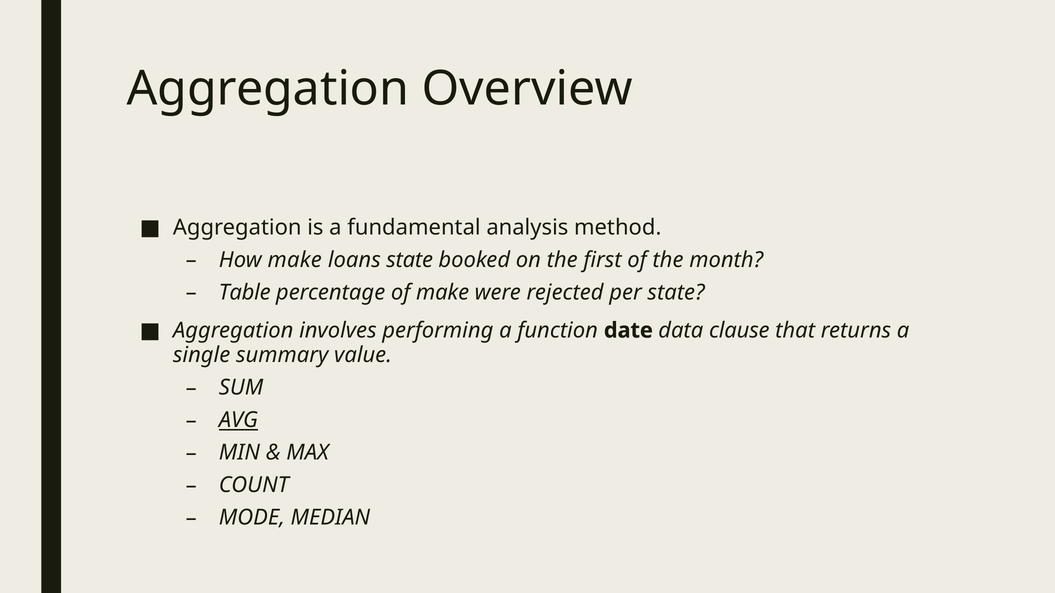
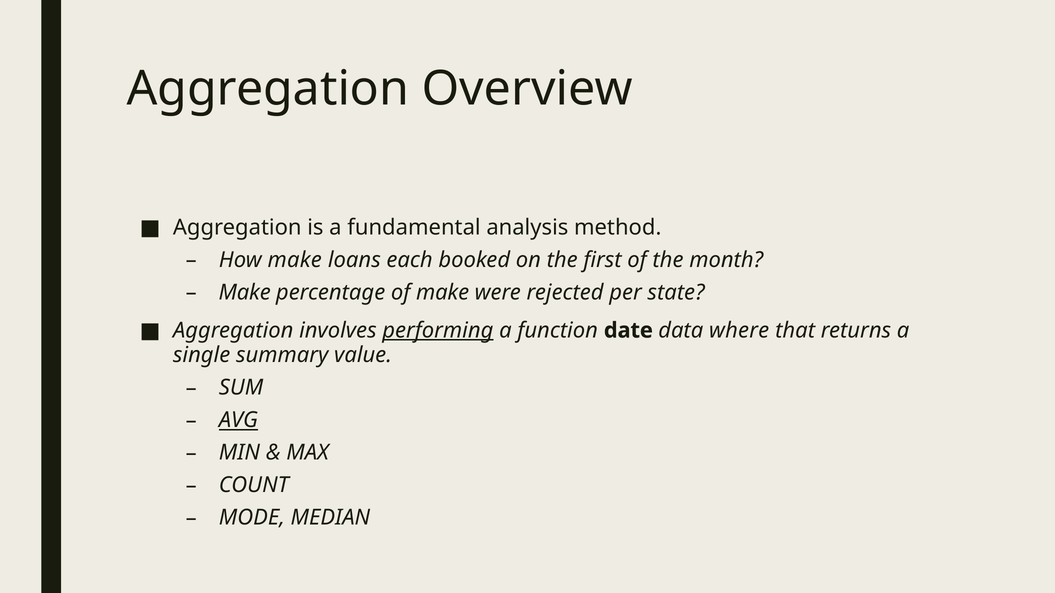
loans state: state -> each (410, 260)
Table: Table -> Make (245, 293)
performing underline: none -> present (438, 331)
clause: clause -> where (739, 331)
